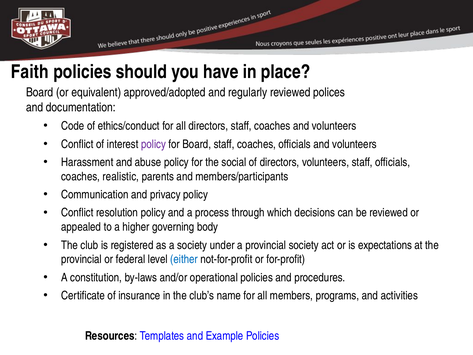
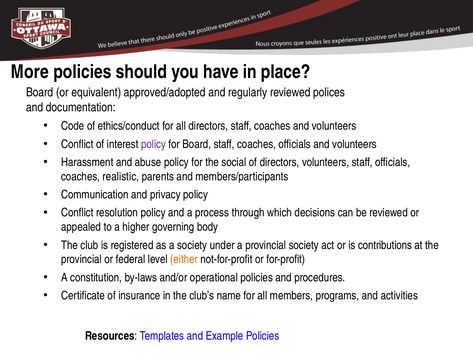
Faith: Faith -> More (30, 72)
expectations: expectations -> contributions (385, 245)
either colour: blue -> orange (184, 259)
